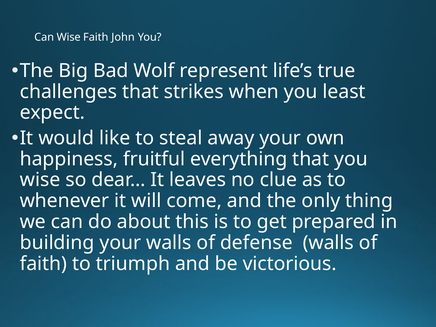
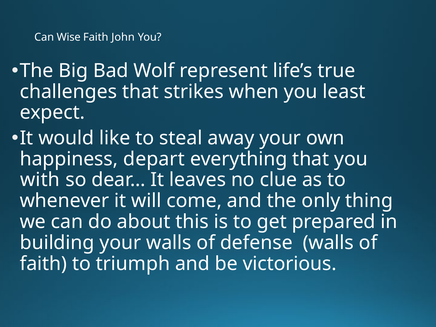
fruitful: fruitful -> depart (154, 159)
wise: wise -> with (40, 180)
